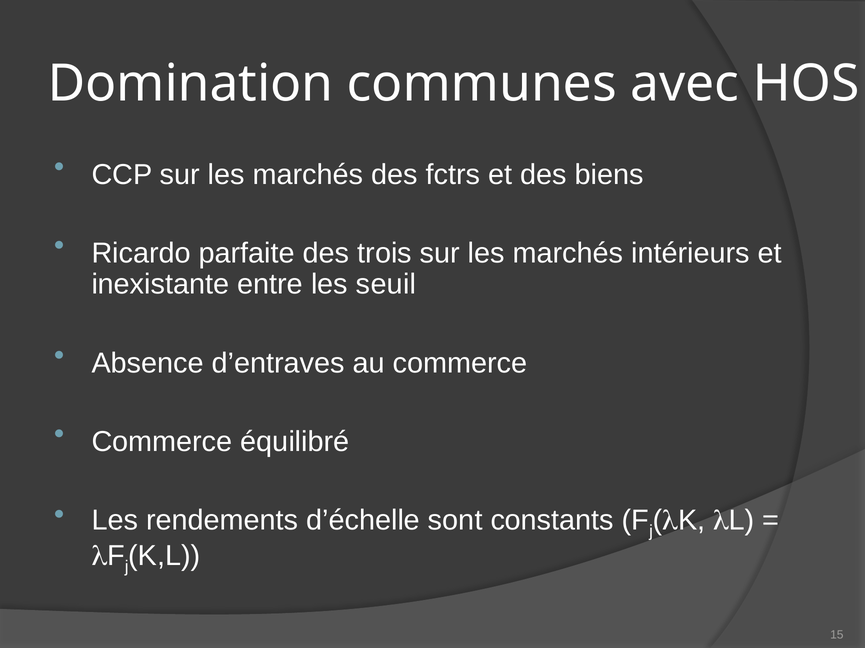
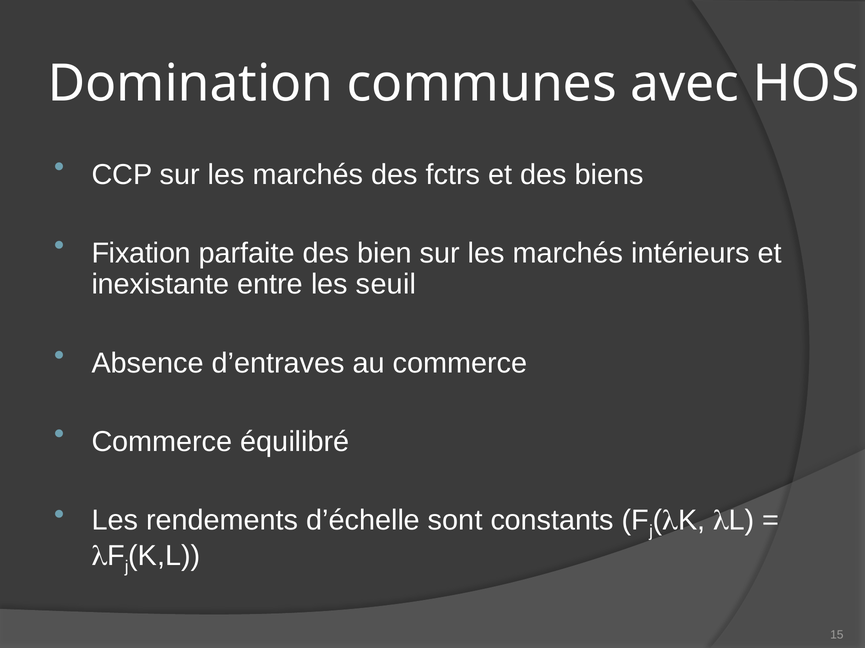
Ricardo: Ricardo -> Fixation (141, 254)
trois: trois -> bien (385, 254)
